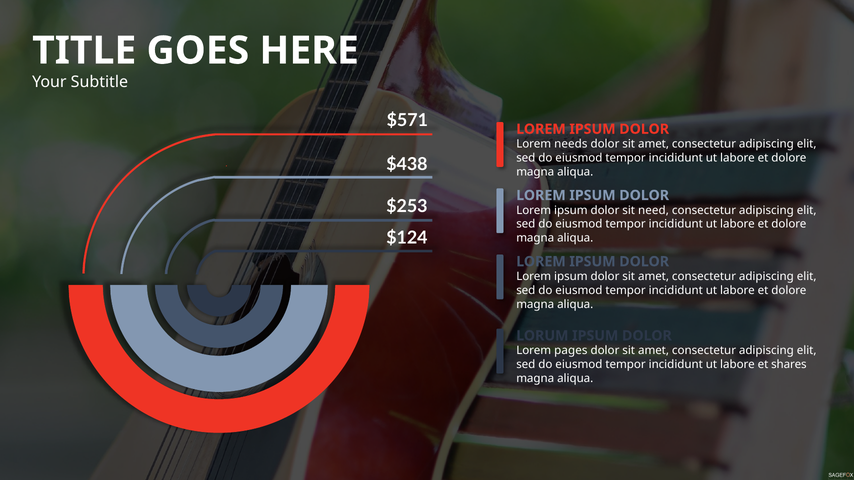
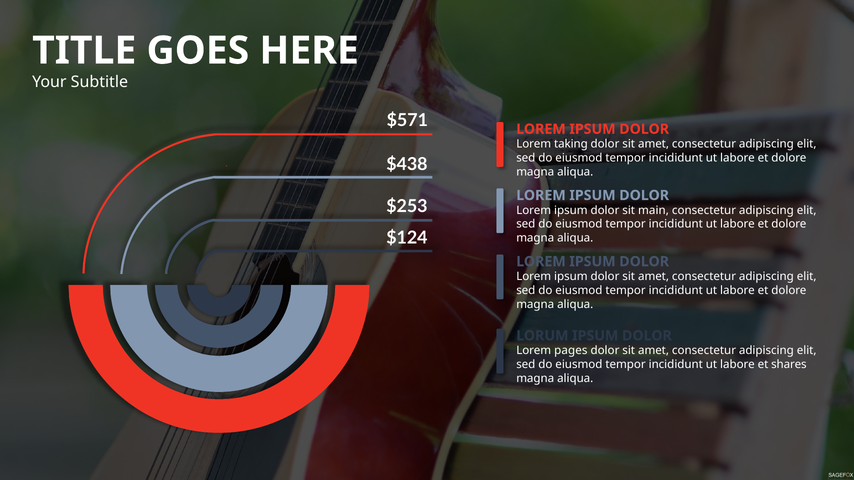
needs: needs -> taking (571, 144)
need: need -> main (653, 210)
